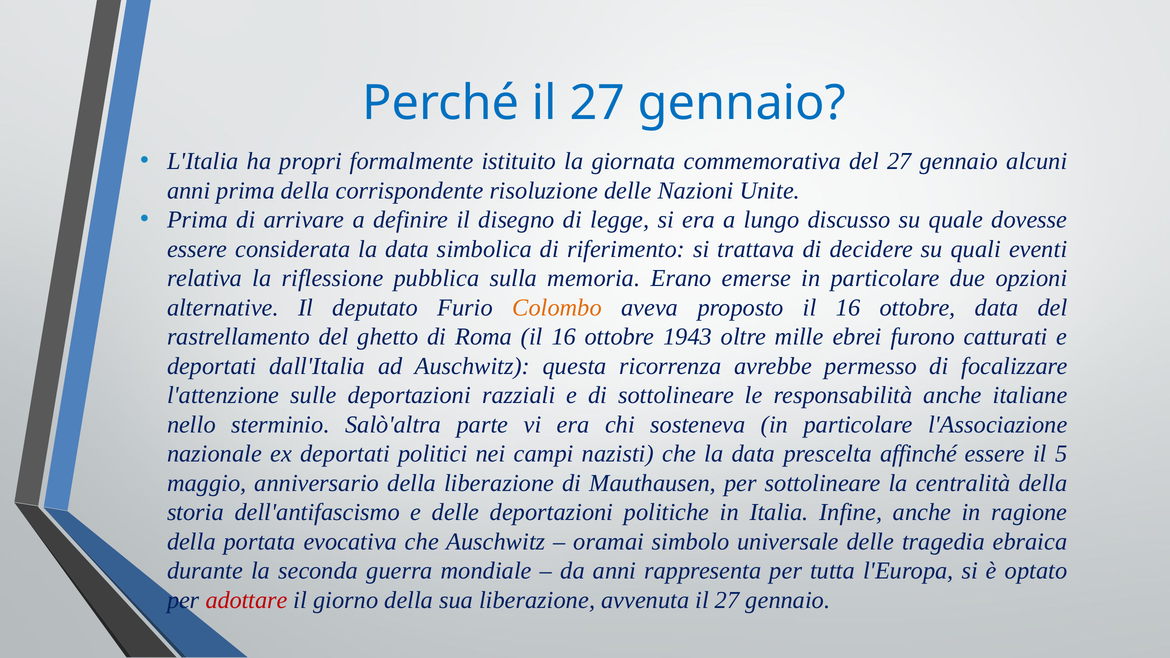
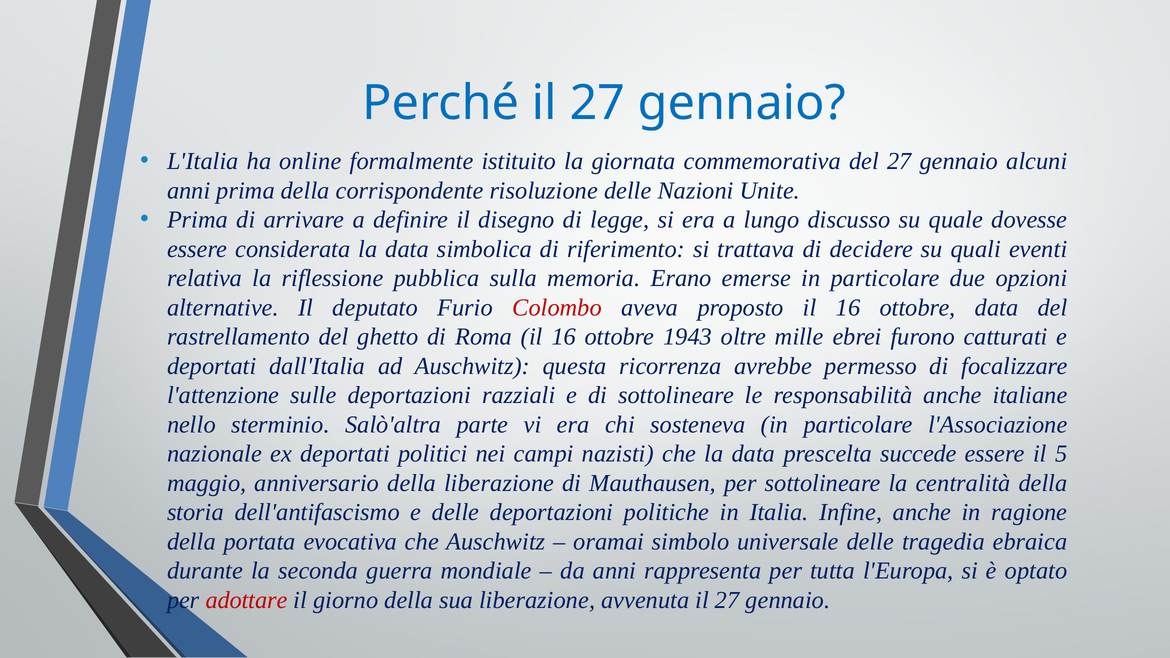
propri: propri -> online (310, 161)
Colombo colour: orange -> red (557, 308)
affinché: affinché -> succede (918, 454)
